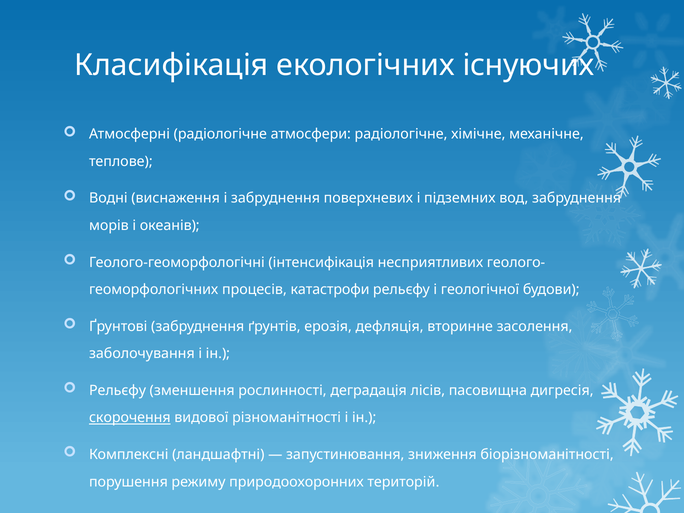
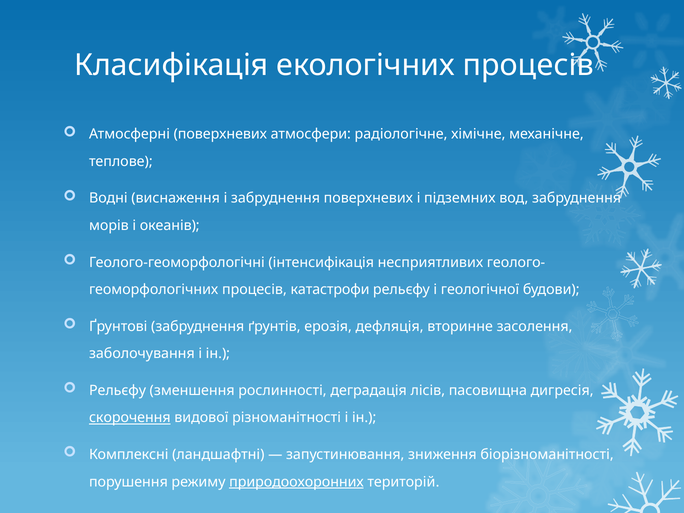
екологічних існуючих: існуючих -> процесів (528, 65)
Атмосферні радіологічне: радіологічне -> поверхневих (220, 134)
природоохоронних underline: none -> present (296, 482)
